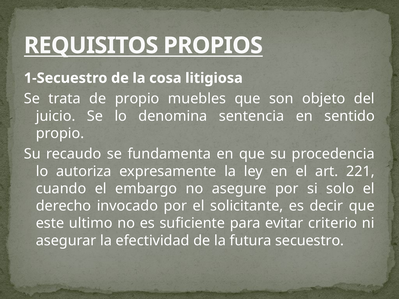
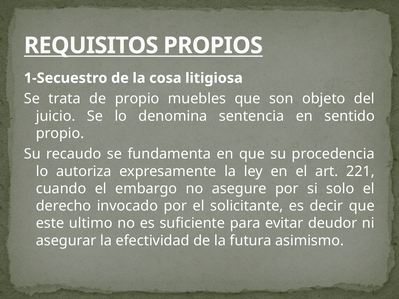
criterio: criterio -> deudor (333, 223)
secuestro: secuestro -> asimismo (310, 241)
